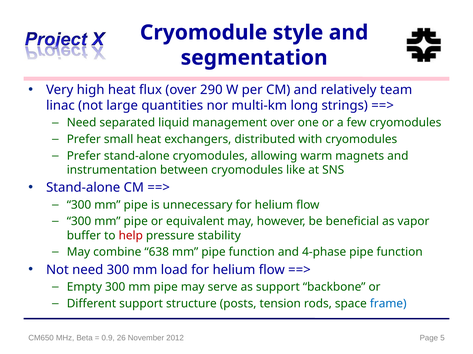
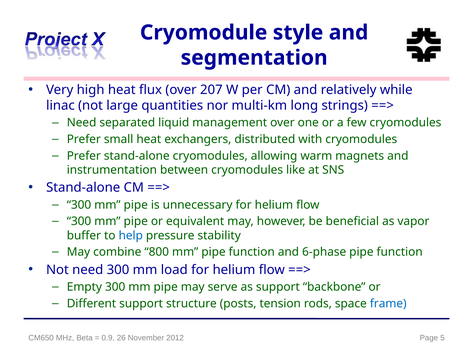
290: 290 -> 207 (211, 90)
team: team -> while (396, 90)
help colour: red -> blue (131, 236)
638: 638 -> 800 (157, 253)
4-phase: 4-phase -> 6-phase (324, 253)
